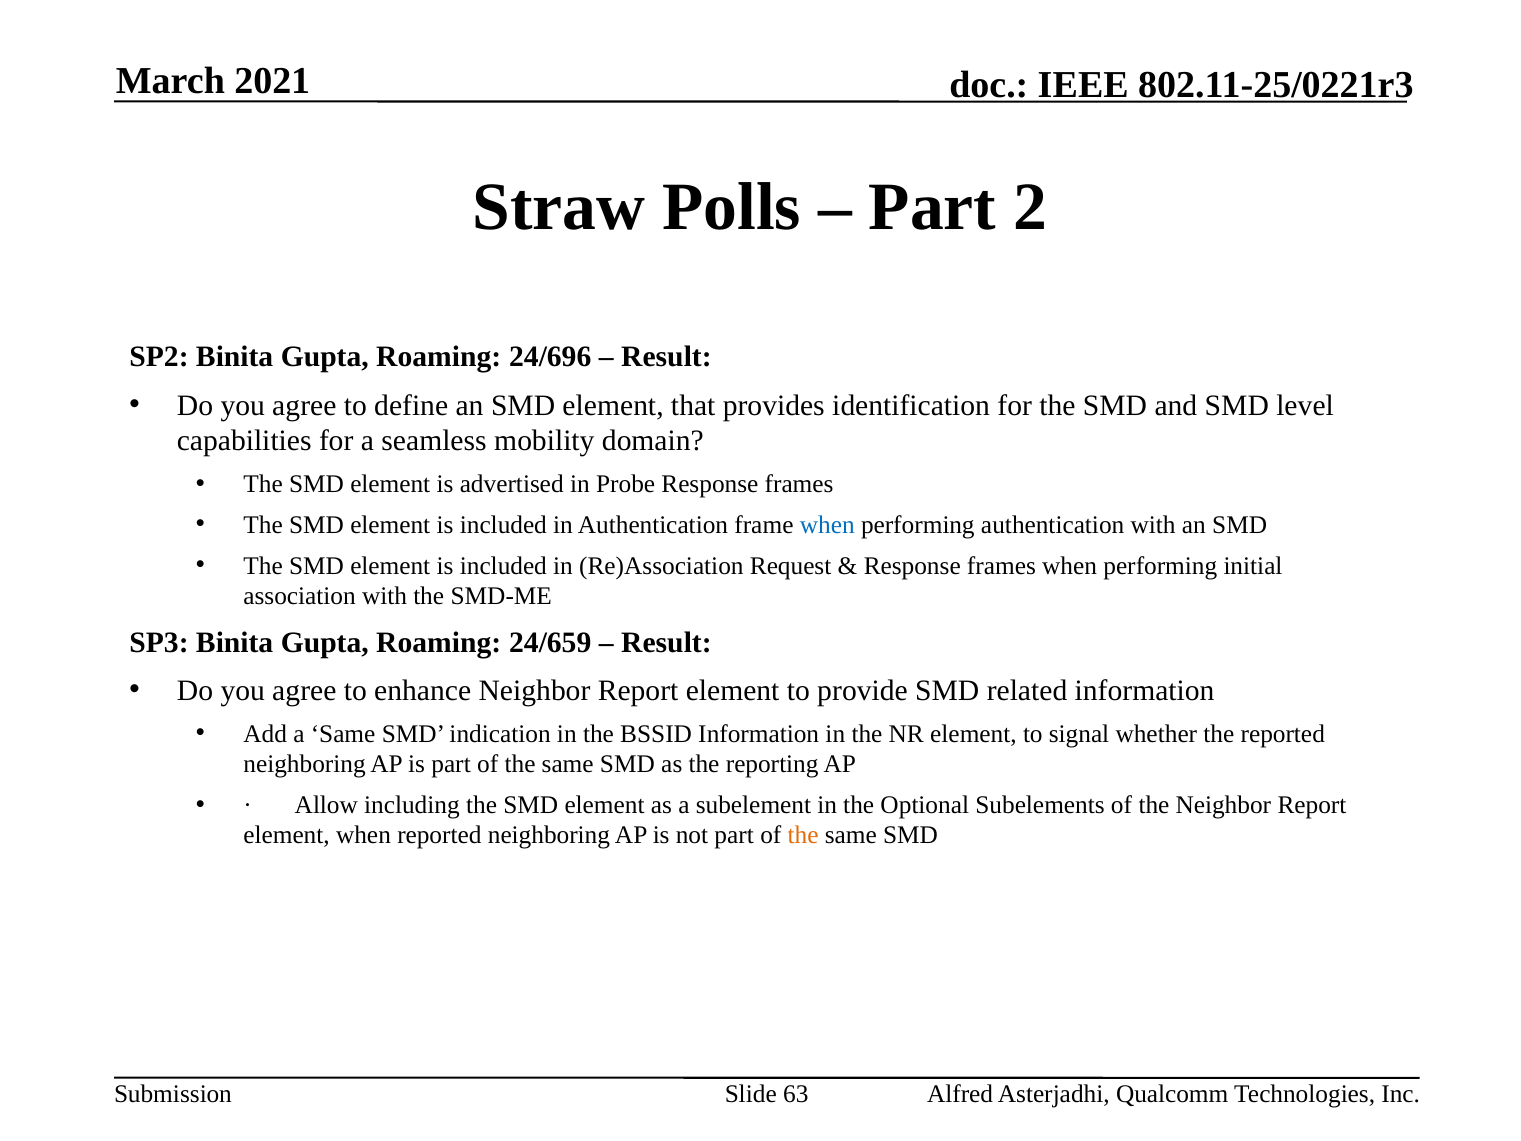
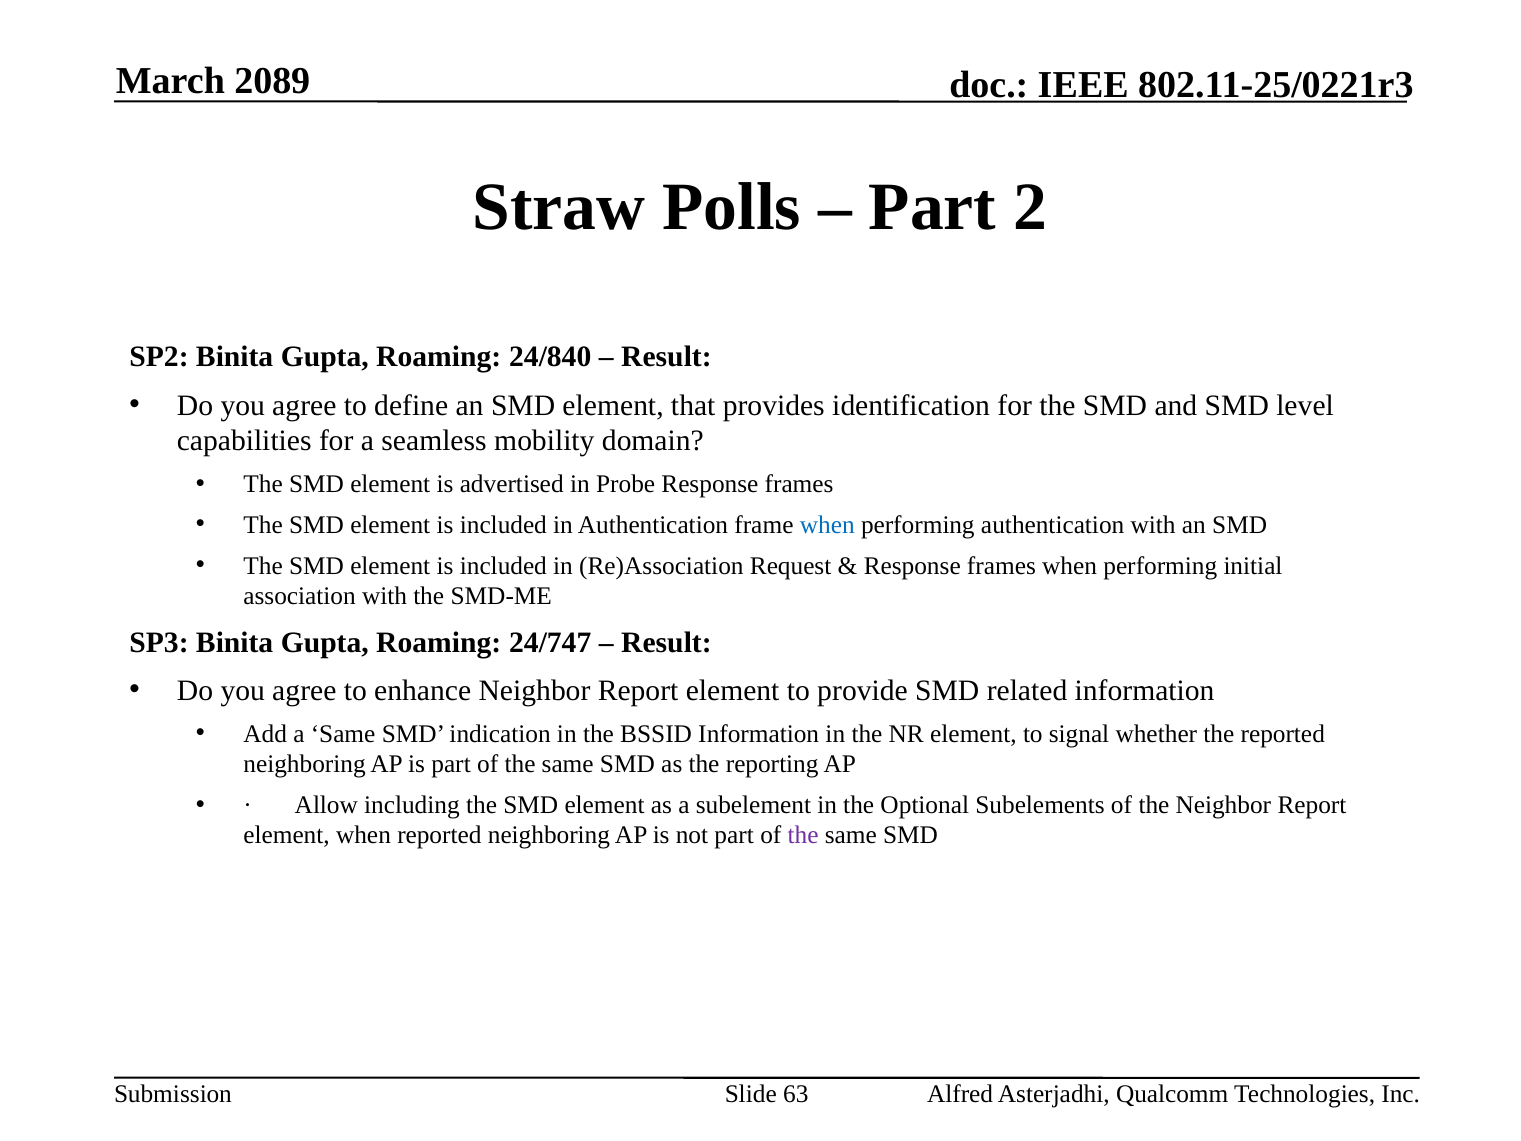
2021: 2021 -> 2089 (272, 81)
24/696: 24/696 -> 24/840 (550, 357)
24/659: 24/659 -> 24/747 (550, 642)
the colour: orange -> purple (803, 835)
